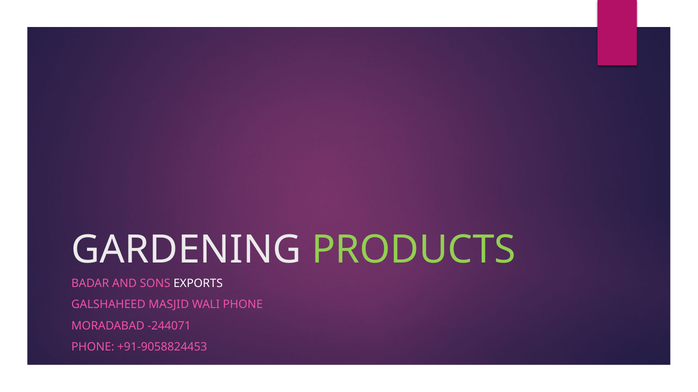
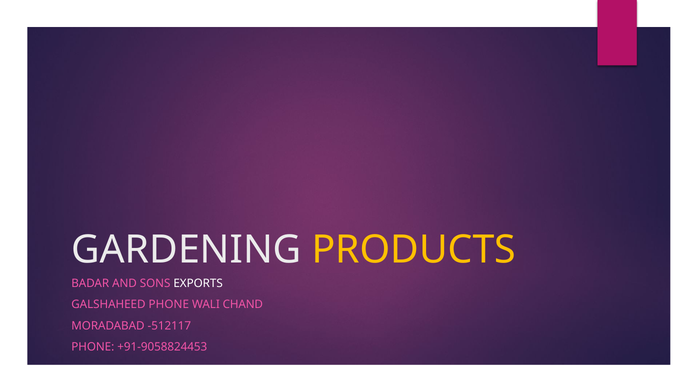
PRODUCTS colour: light green -> yellow (414, 250)
GALSHAHEED MASJID: MASJID -> PHONE (169, 305)
WALI PHONE: PHONE -> CHAND (243, 305)
-244071: -244071 -> -512117 (169, 326)
